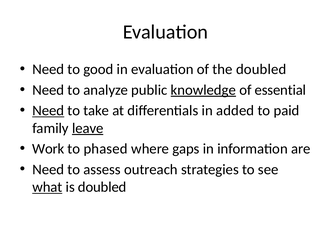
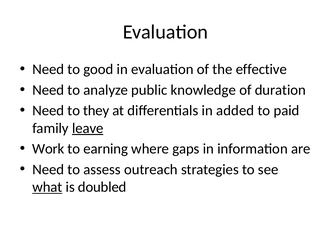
the doubled: doubled -> effective (261, 69)
knowledge underline: present -> none (203, 90)
essential: essential -> duration (280, 90)
Need underline: present -> none (48, 111)
take: take -> they (96, 111)
phased: phased -> earning (106, 149)
